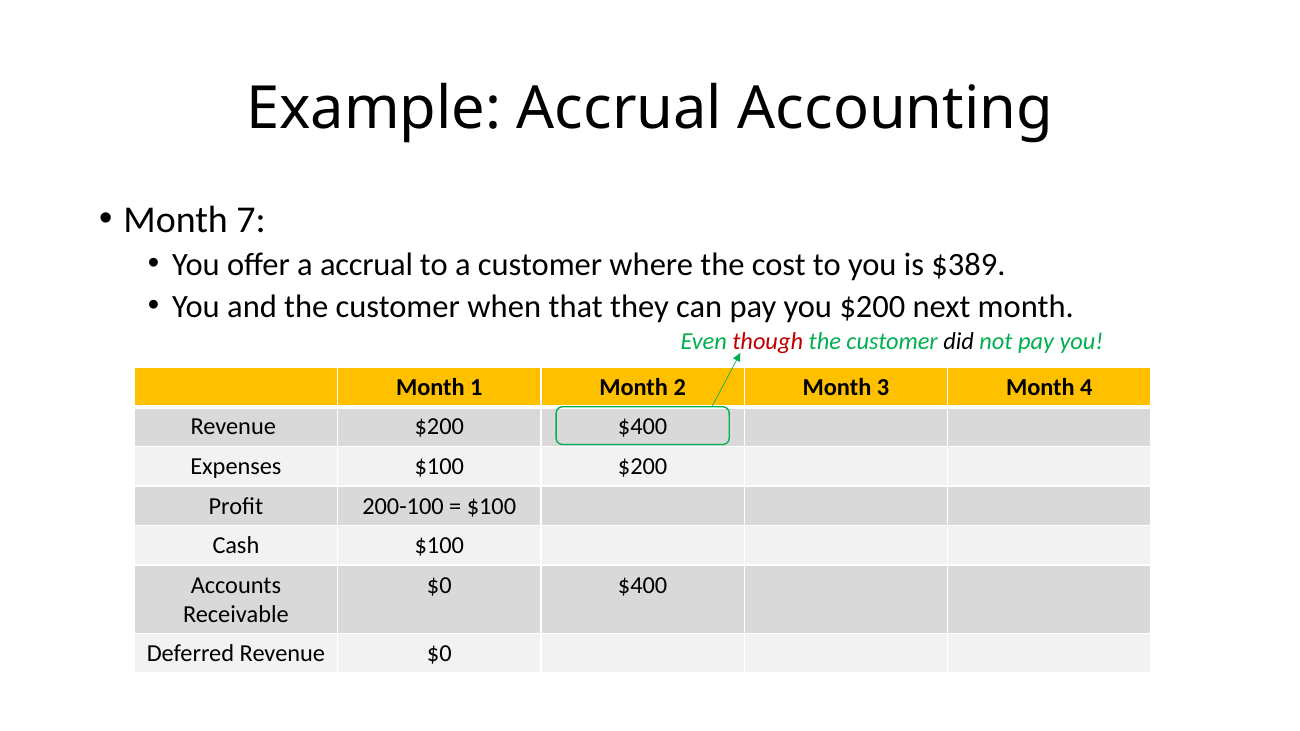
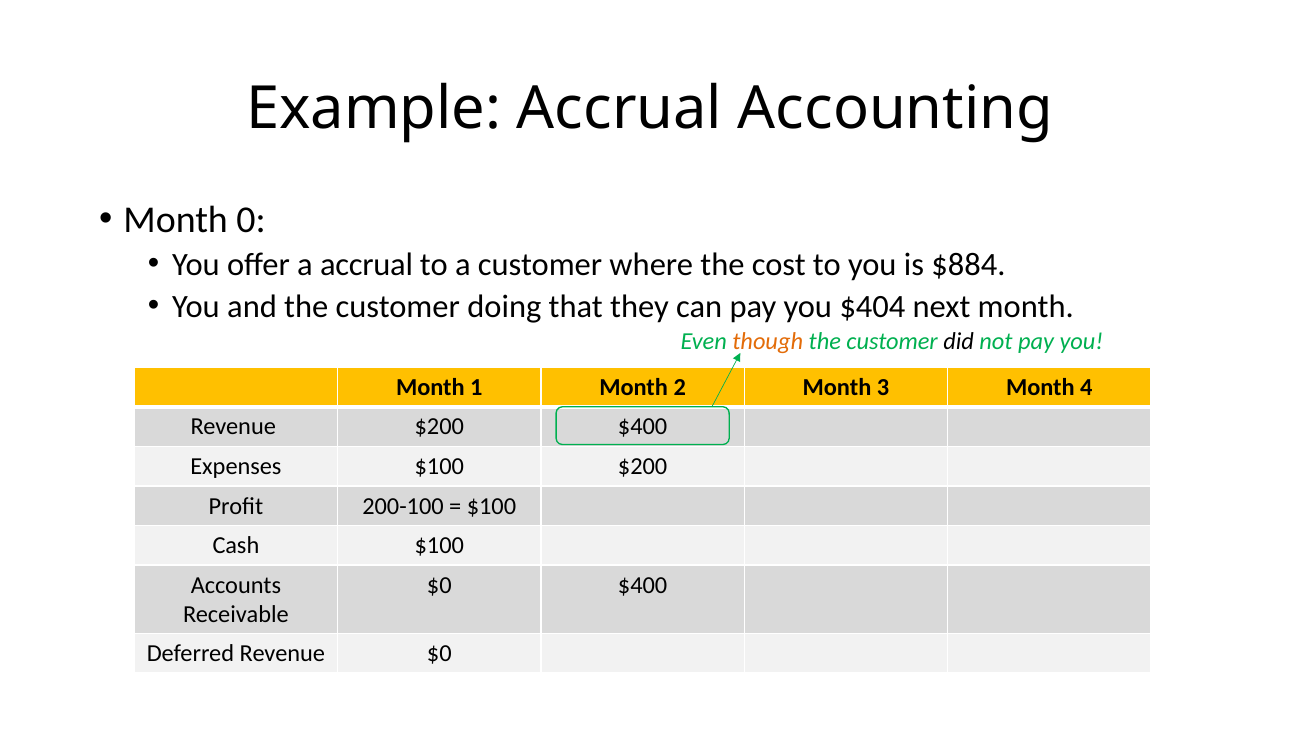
7: 7 -> 0 (251, 220)
$389: $389 -> $884 (968, 265)
when: when -> doing (504, 306)
you $200: $200 -> $404 (872, 306)
though colour: red -> orange (768, 342)
